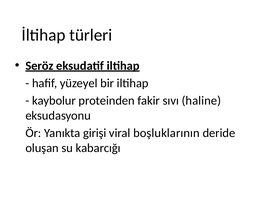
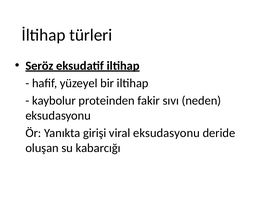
haline: haline -> neden (201, 101)
viral boşluklarının: boşluklarının -> eksudasyonu (166, 133)
